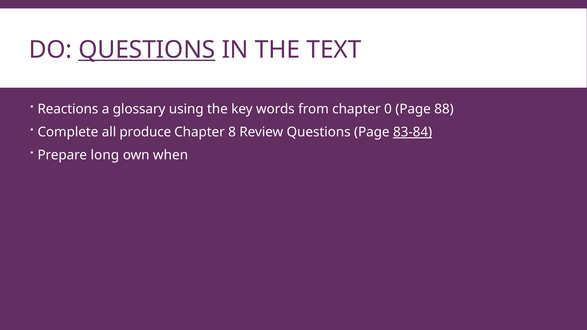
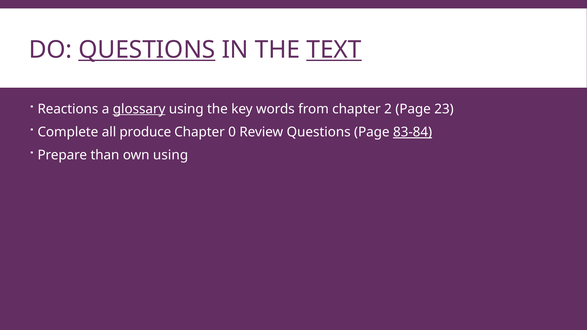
TEXT underline: none -> present (334, 50)
glossary underline: none -> present (139, 109)
0: 0 -> 2 (388, 109)
88: 88 -> 23 (444, 109)
8: 8 -> 0 (232, 132)
long: long -> than (105, 155)
own when: when -> using (171, 155)
